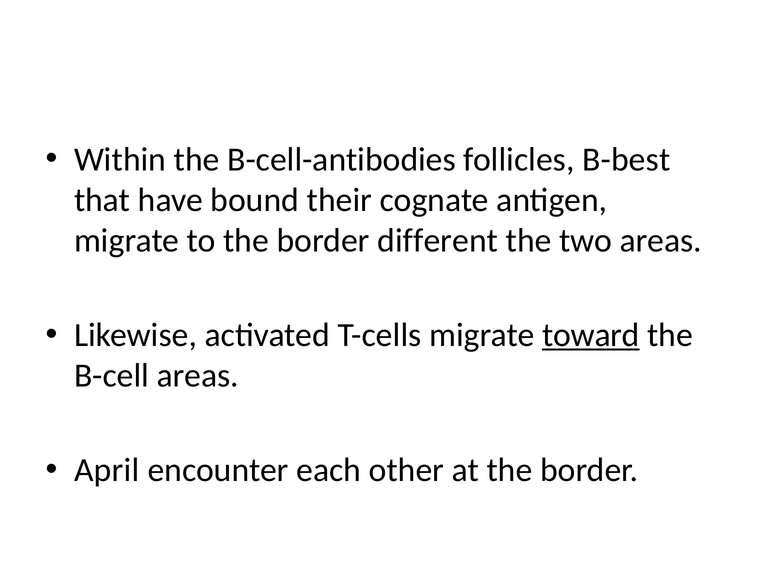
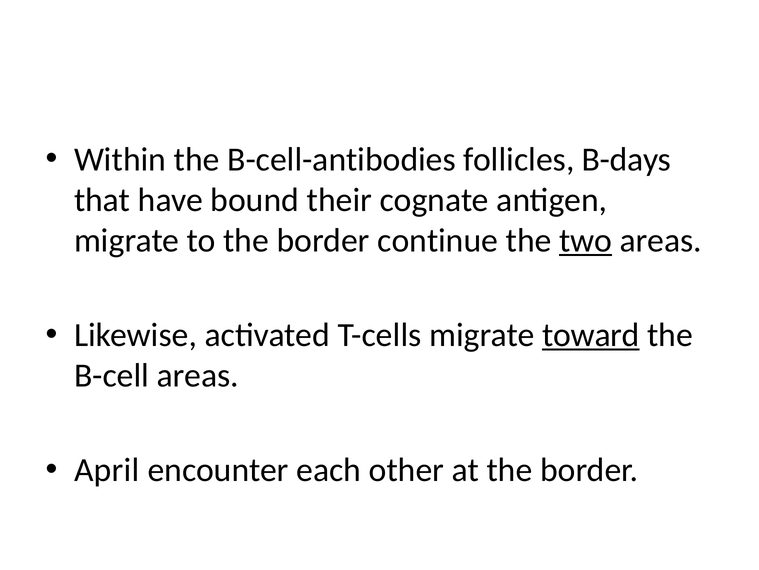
B-best: B-best -> B-days (626, 159)
different: different -> continue (438, 240)
two underline: none -> present (586, 240)
